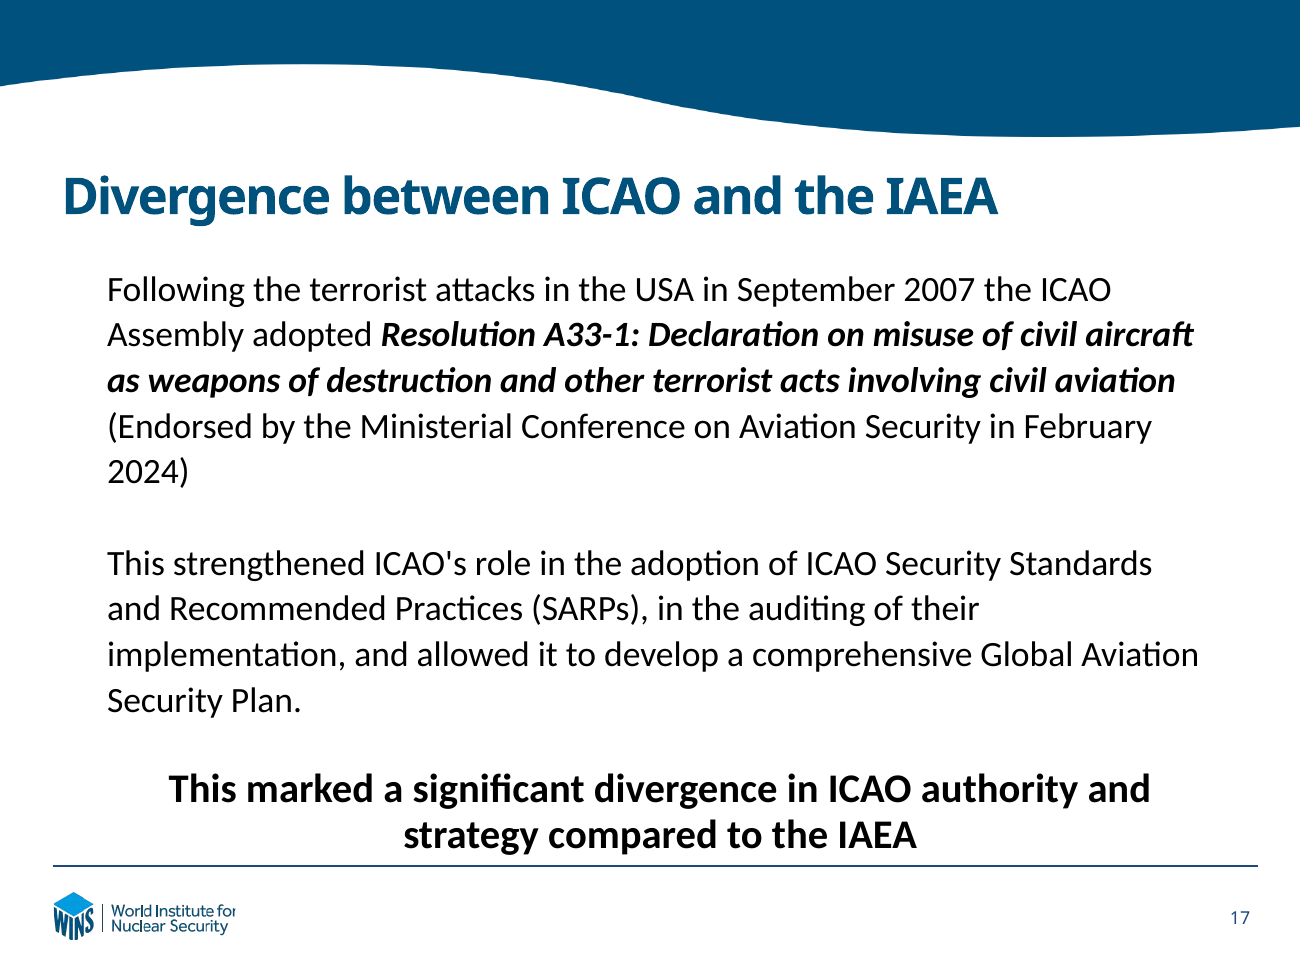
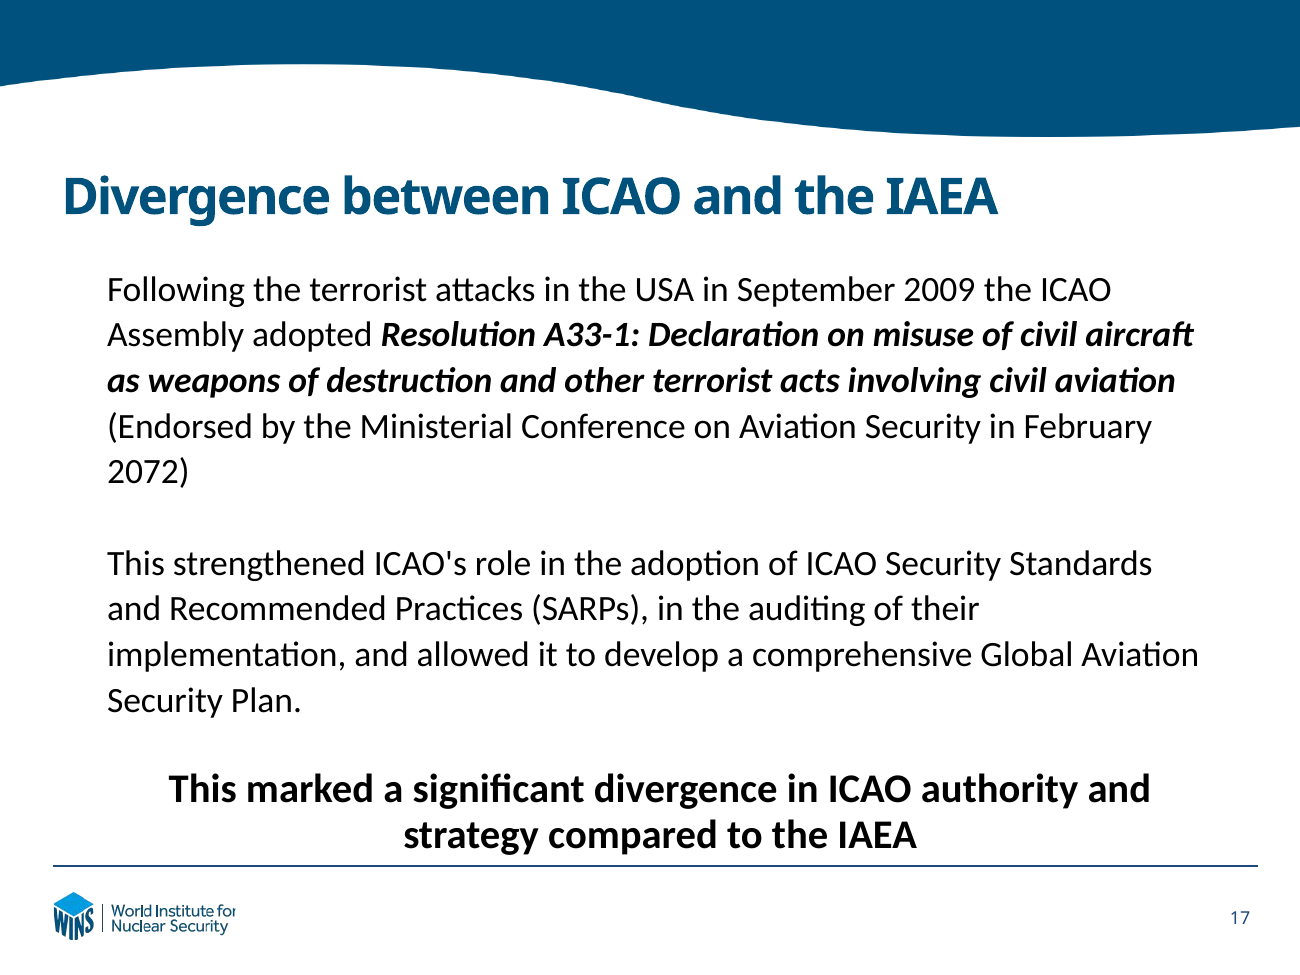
2007: 2007 -> 2009 (939, 289)
2024: 2024 -> 2072 (148, 472)
